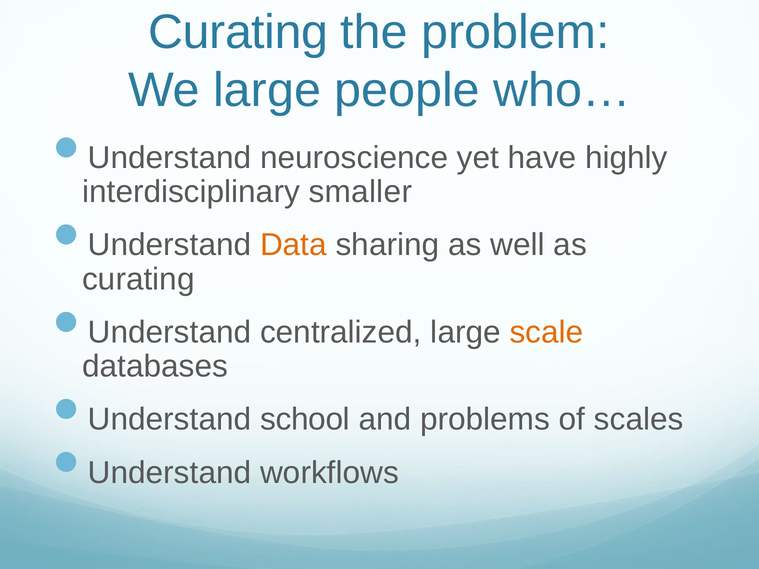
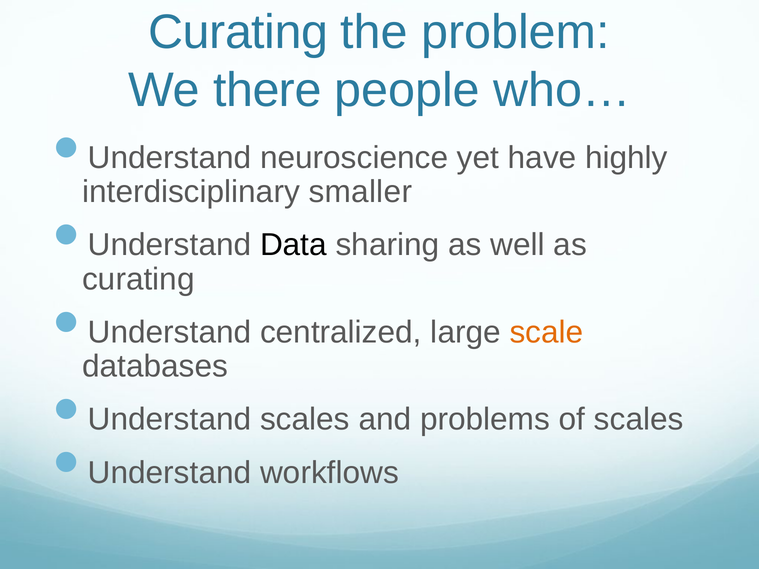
We large: large -> there (267, 90)
Data colour: orange -> black (293, 245)
Understand school: school -> scales (305, 420)
